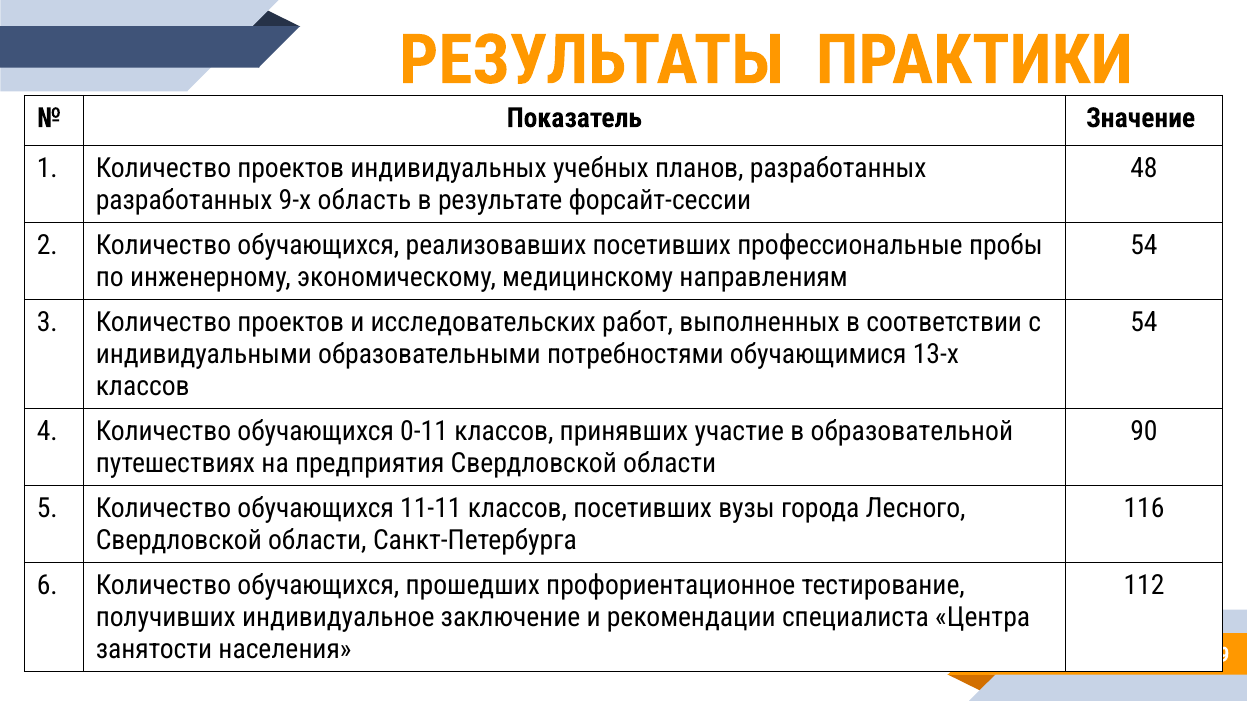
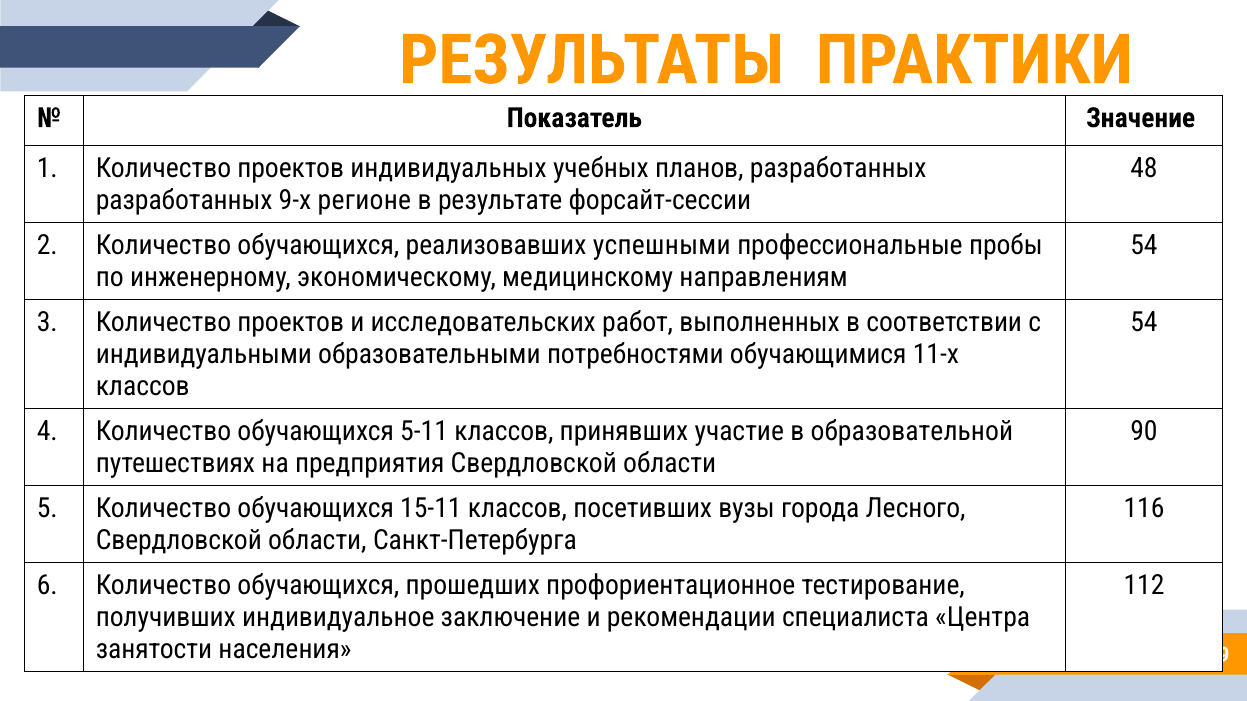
область: область -> регионе (364, 201)
реализовавших посетивших: посетивших -> успешными (662, 246)
13-х: 13-х -> 11-х (936, 355)
0-11: 0-11 -> 5-11 (424, 432)
11-11: 11-11 -> 15-11 (431, 509)
